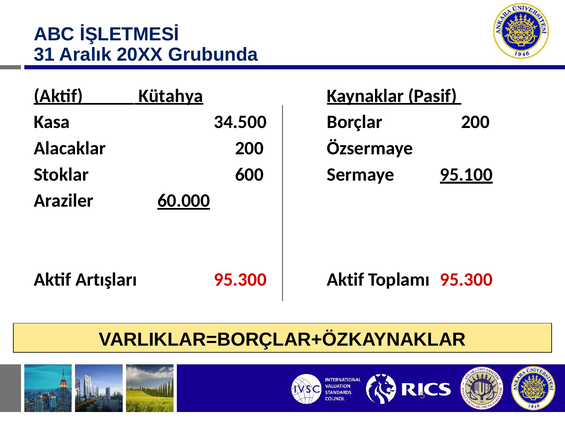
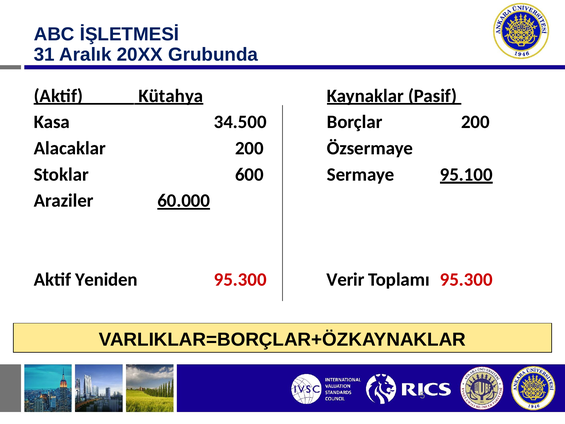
Artışları: Artışları -> Yeniden (106, 279)
95.300 Aktif: Aktif -> Verir (345, 279)
